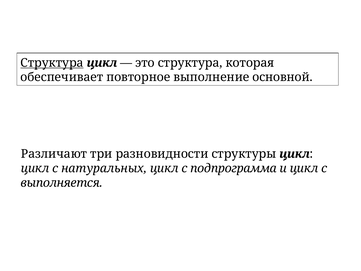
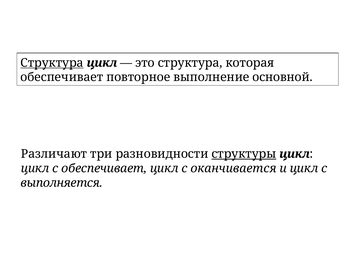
структуры underline: none -> present (244, 154)
с натуральных: натуральных -> обеспечивает (104, 168)
подпрограмма: подпрограмма -> оканчивается (233, 168)
